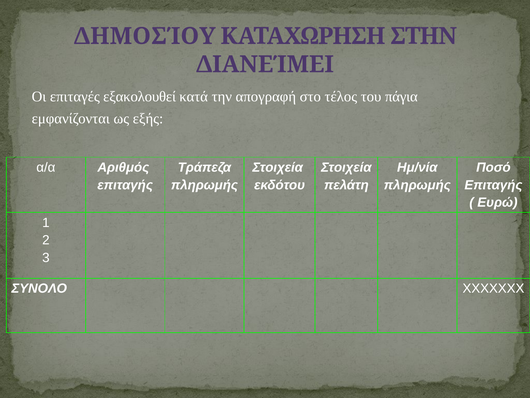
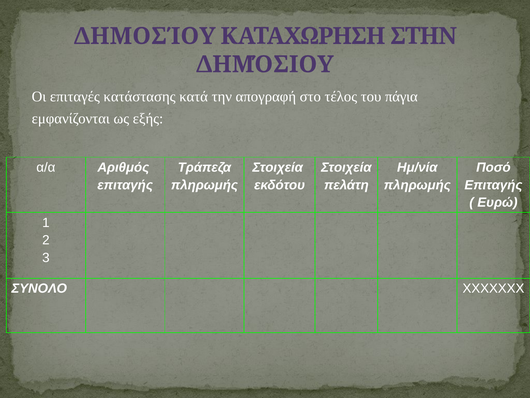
ΔΙΑΝΕΊΜΕΙ: ΔΙΑΝΕΊΜΕΙ -> ΔΗΜΌΣΙΟΥ (265, 64)
εξακολουθεί: εξακολουθεί -> κατάστασης (140, 96)
